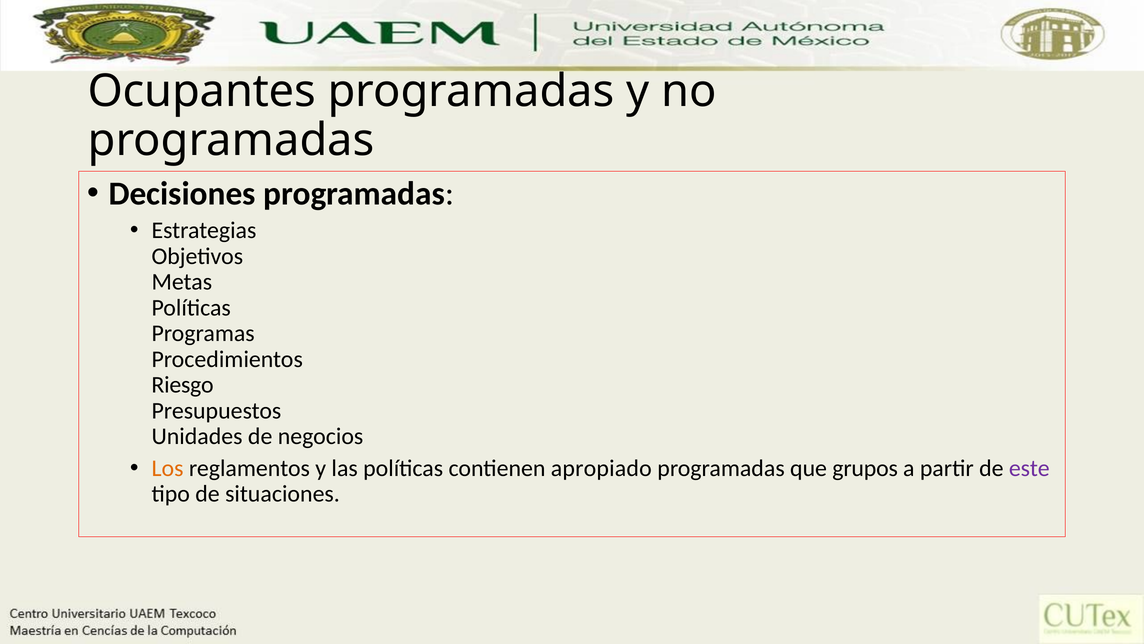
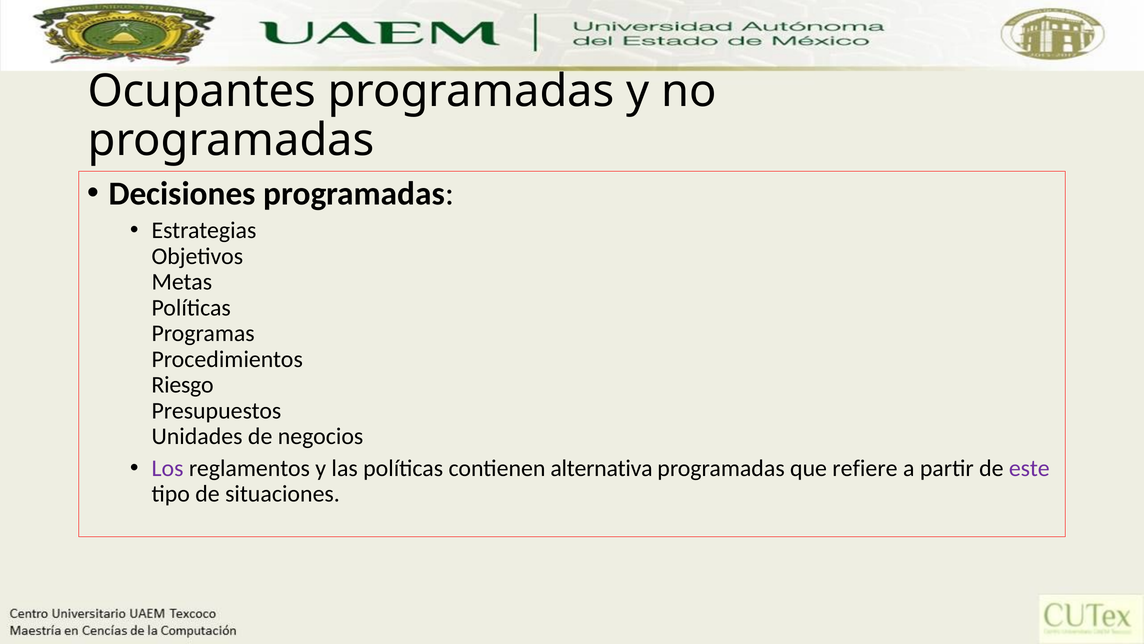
Los colour: orange -> purple (168, 468)
apropiado: apropiado -> alternativa (602, 468)
grupos: grupos -> refiere (865, 468)
